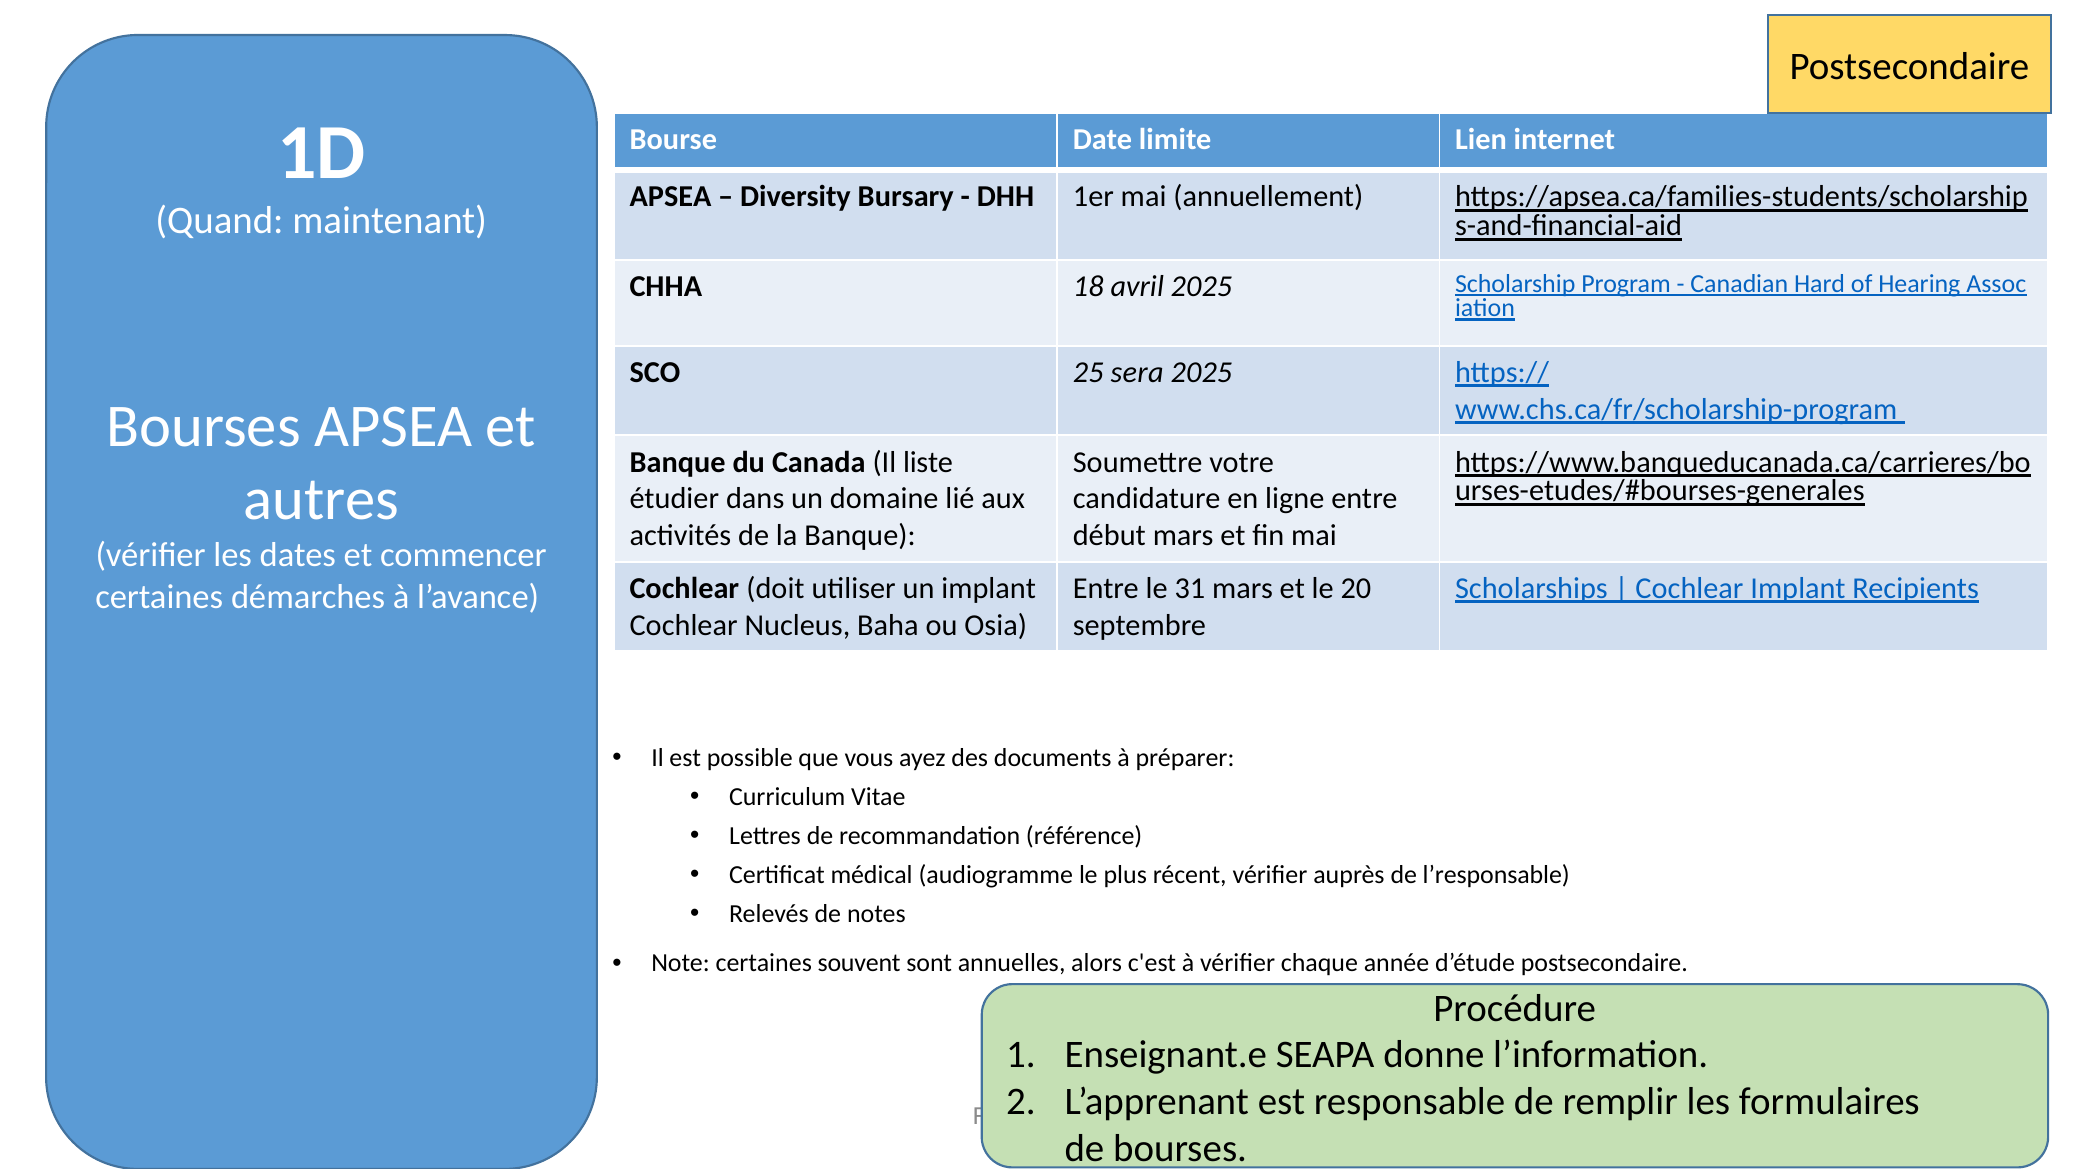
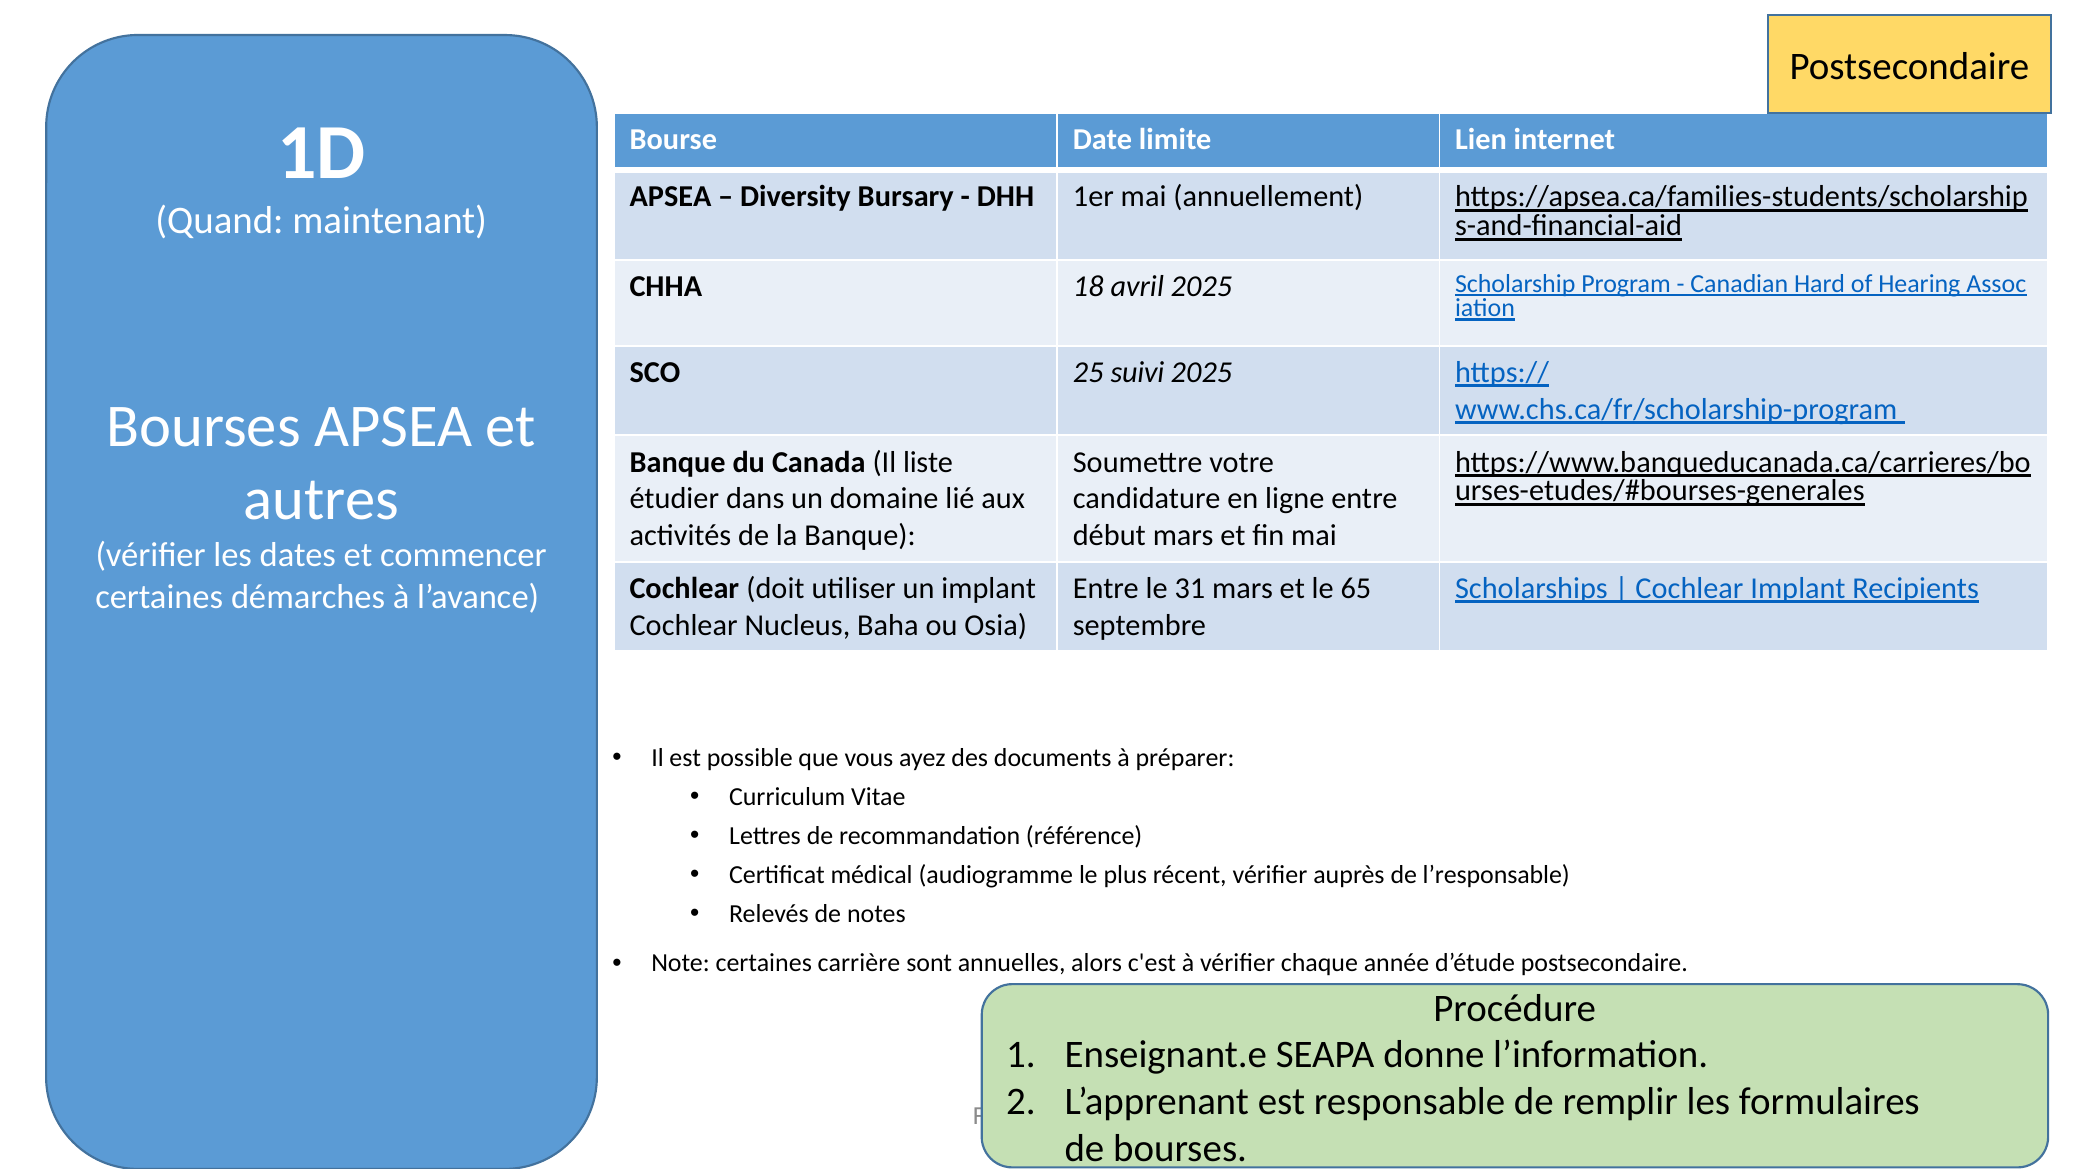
sera: sera -> suivi (1137, 372)
20: 20 -> 65 (1356, 588)
souvent: souvent -> carrière (859, 963)
